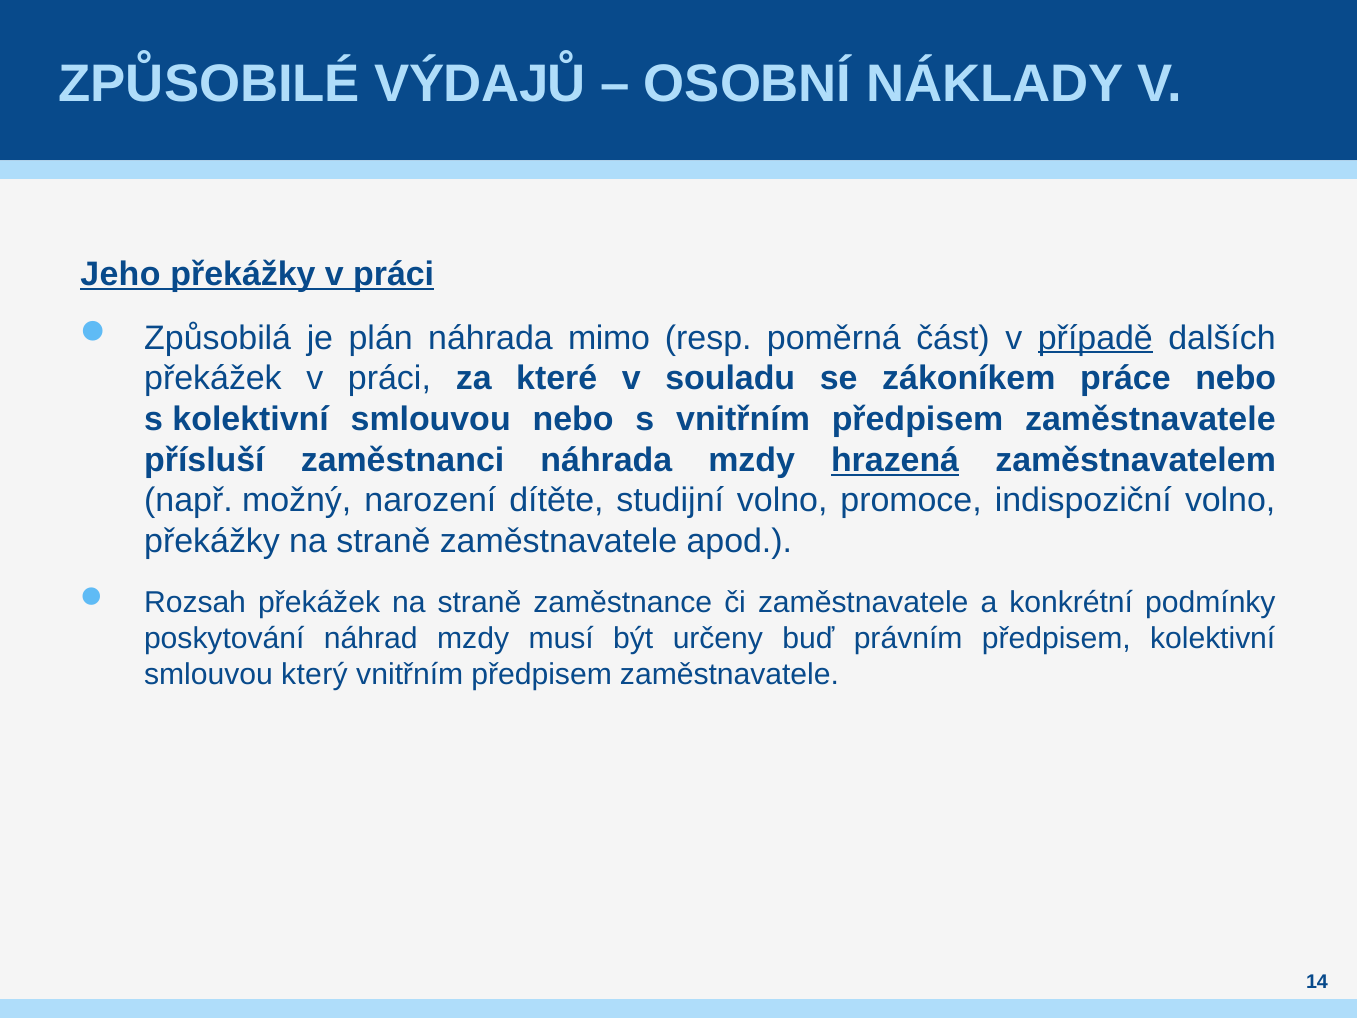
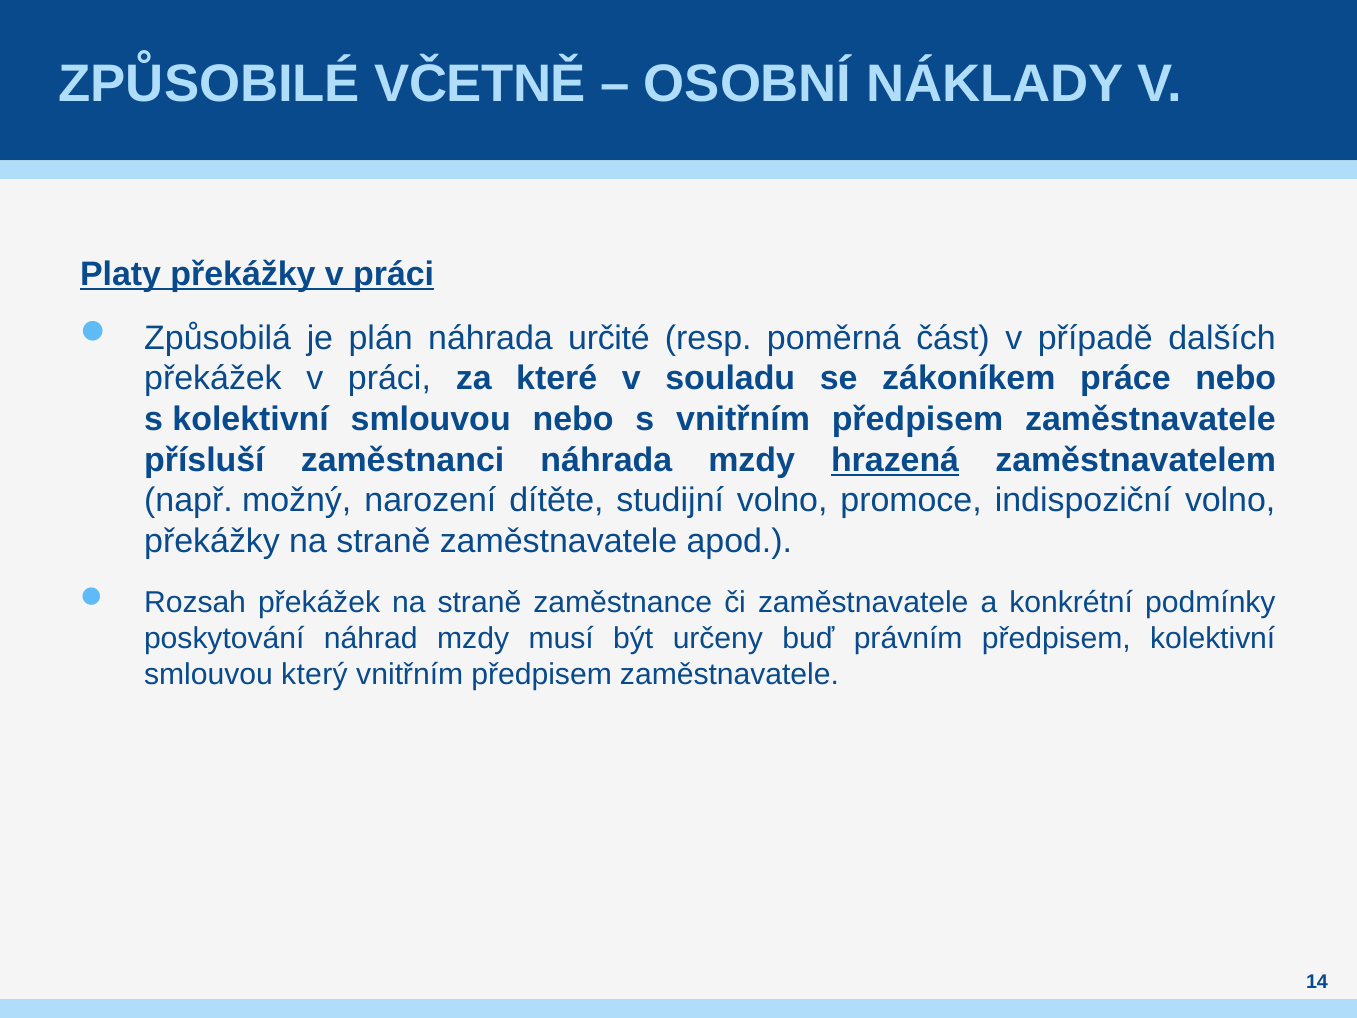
VÝDAJŮ: VÝDAJŮ -> VČETNĚ (480, 84)
Jeho: Jeho -> Platy (121, 274)
mimo: mimo -> určité (609, 338)
případě underline: present -> none (1095, 338)
